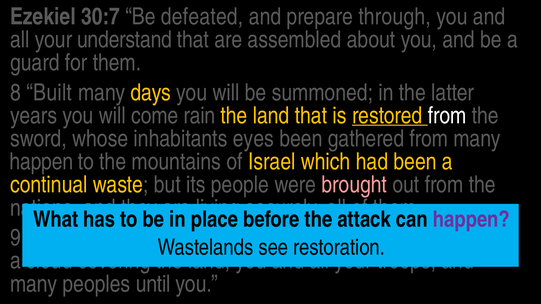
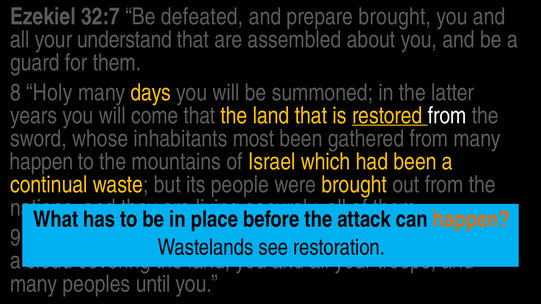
30:7: 30:7 -> 32:7 (101, 17)
prepare through: through -> brought (395, 17)
Built: Built -> Holy (49, 93)
come rain: rain -> that (199, 116)
eyes: eyes -> most (253, 139)
brought colour: pink -> yellow (354, 185)
happen colour: purple -> orange (471, 220)
